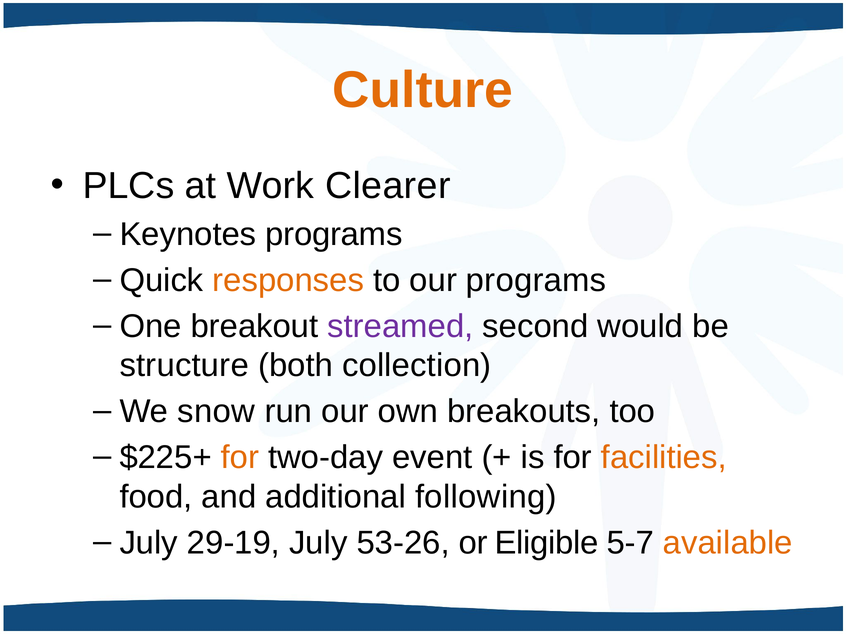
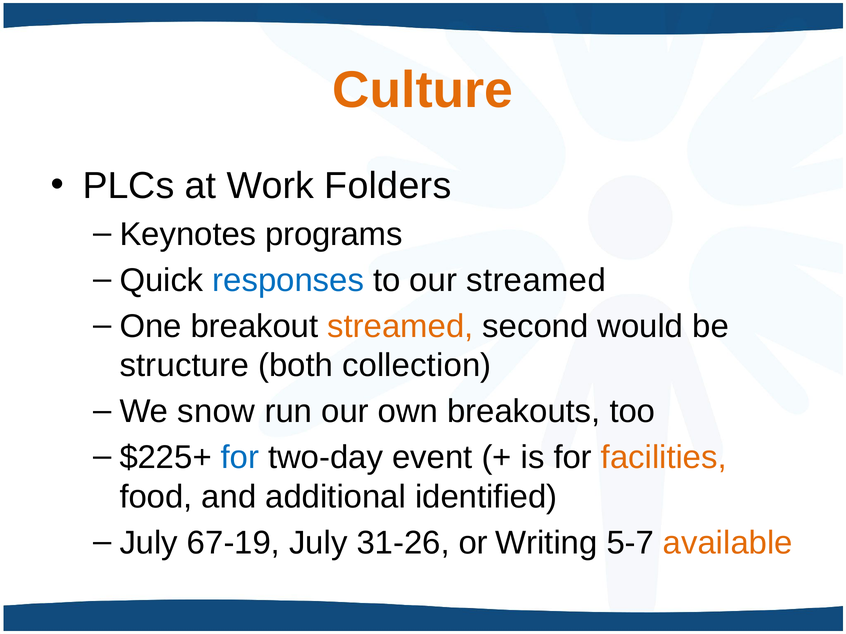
Clearer: Clearer -> Folders (388, 186)
responses colour: orange -> blue (288, 280)
our programs: programs -> streamed (536, 280)
streamed colour: purple -> orange (400, 326)
for colour: orange -> blue (240, 458)
following: following -> identified (486, 497)
29-19: 29-19 -> 67-19 (234, 543)
53-26: 53-26 -> 31-26 (403, 543)
Eligible: Eligible -> Writing (546, 543)
